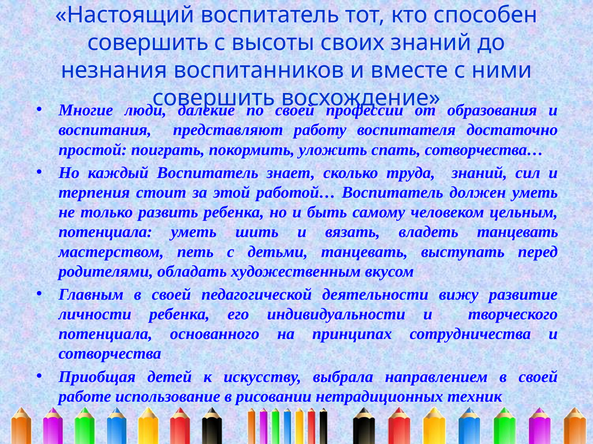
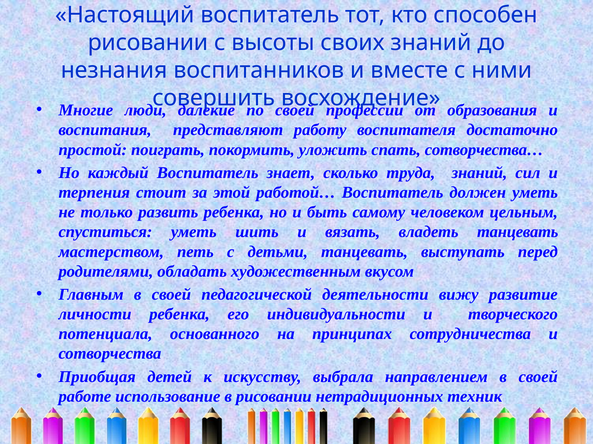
совершить: совершить -> рисовании (148, 43)
потенциала: потенциала -> спуститься (105, 232)
